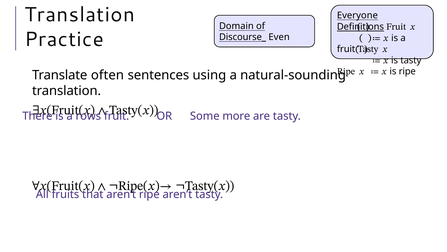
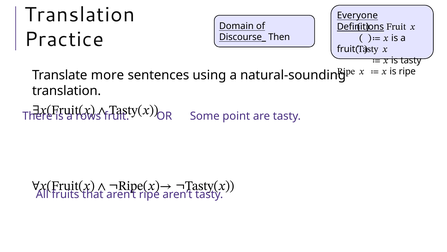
Even: Even -> Then (279, 37)
often: often -> more (107, 75)
more: more -> point (236, 116)
